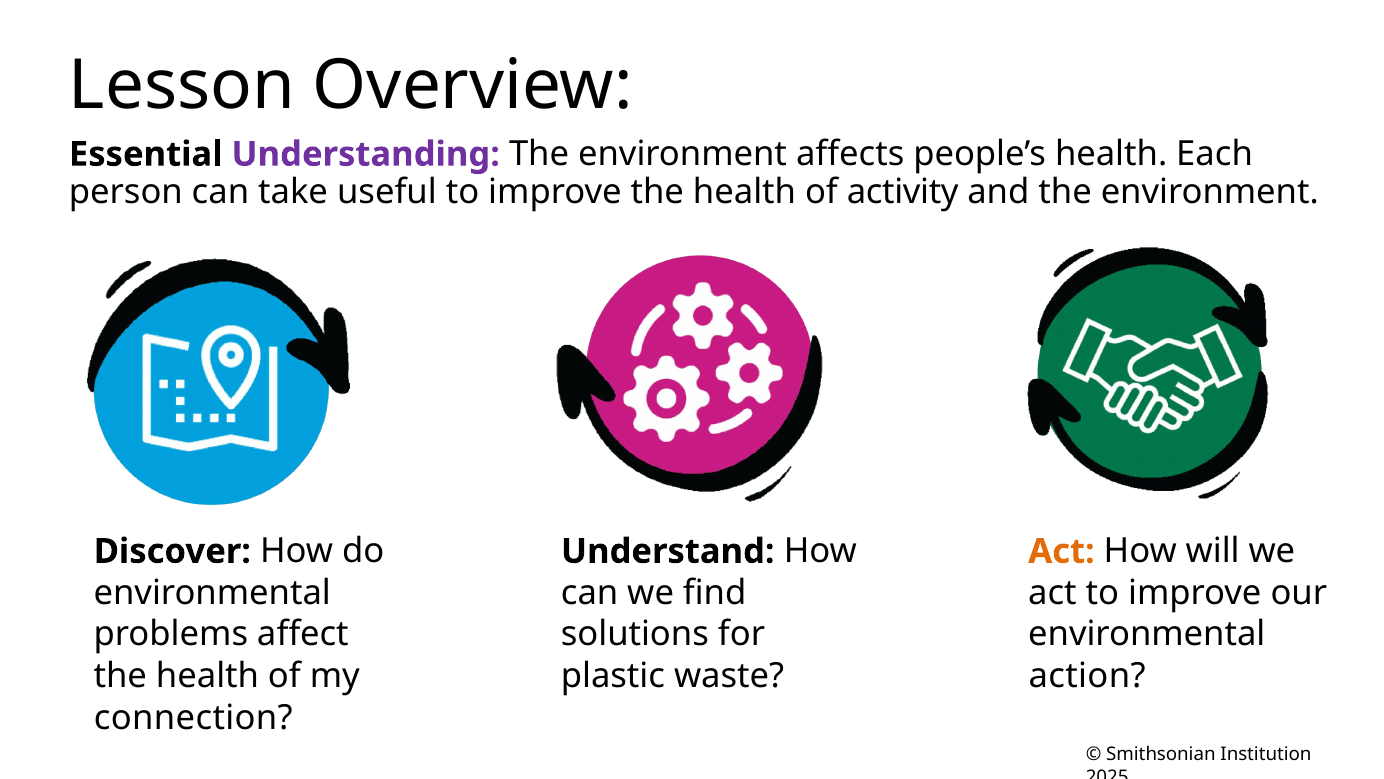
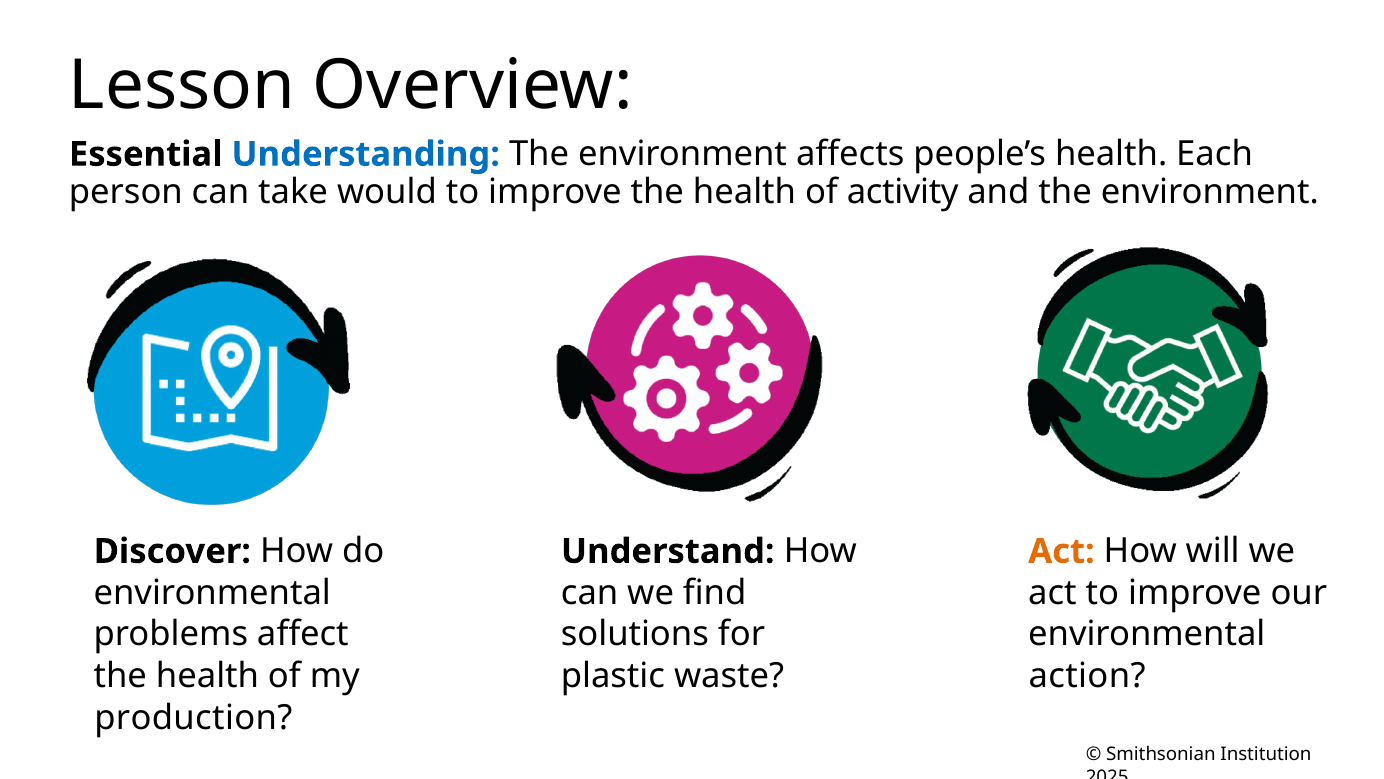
Understanding colour: purple -> blue (366, 154)
useful: useful -> would (387, 192)
connection: connection -> production (193, 717)
